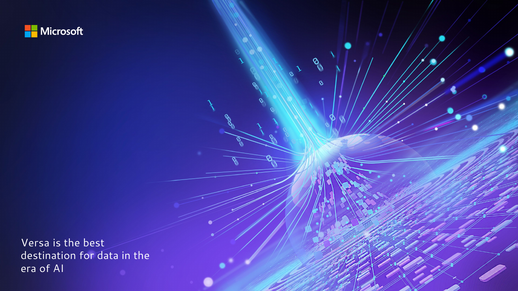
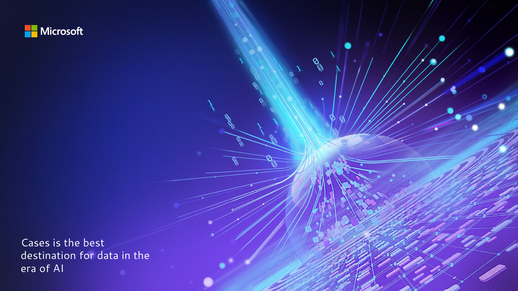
Versa: Versa -> Cases (35, 243)
